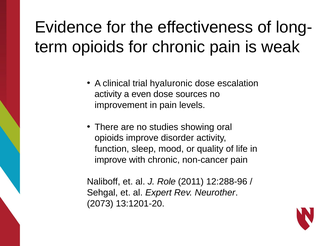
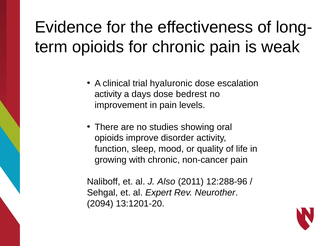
even: even -> days (141, 94)
sources: sources -> bedrest (191, 94)
improve: improve -> growing (111, 160)
Role: Role -> Also (166, 182)
2073: 2073 -> 2094 (100, 204)
